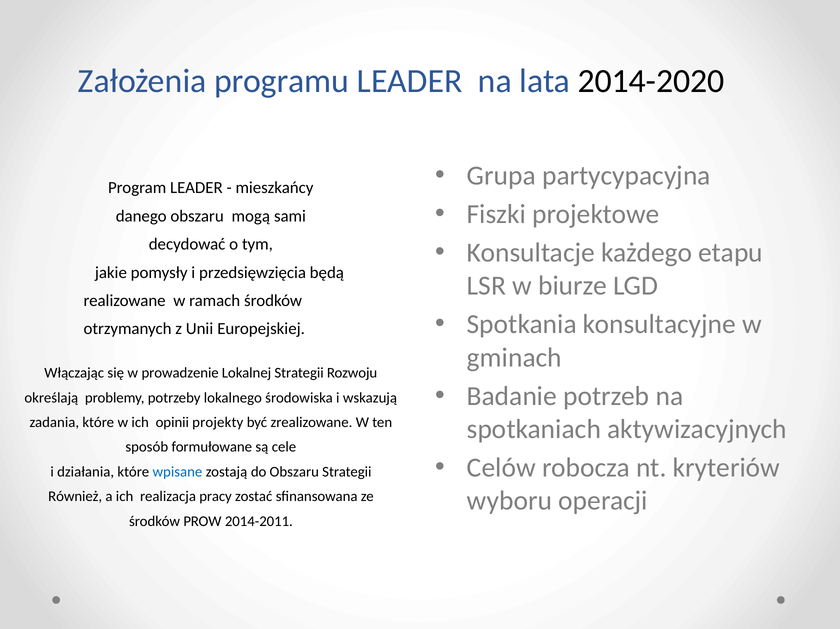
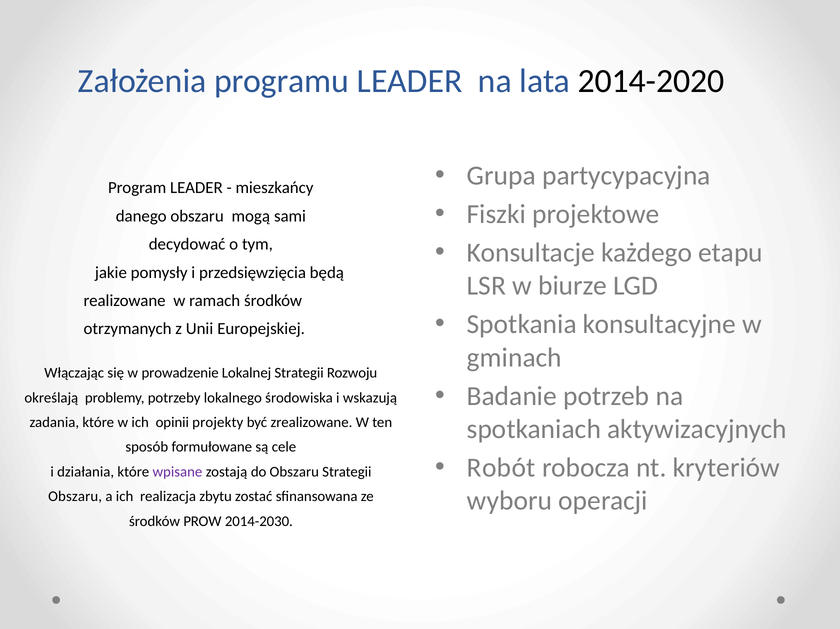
Celów: Celów -> Robót (501, 468)
wpisane colour: blue -> purple (177, 472)
Również: Również -> Obszaru (75, 497)
pracy: pracy -> zbytu (216, 497)
2014-2011: 2014-2011 -> 2014-2030 (259, 522)
